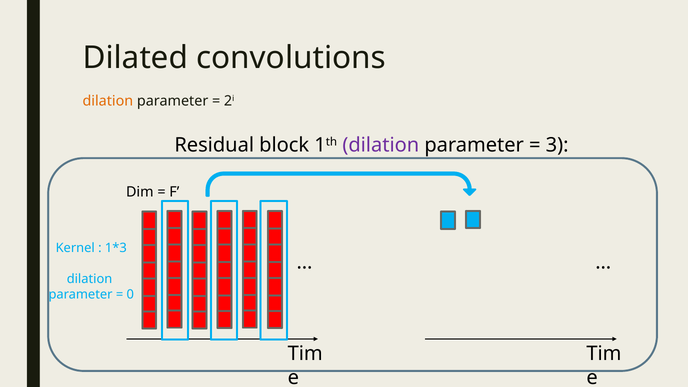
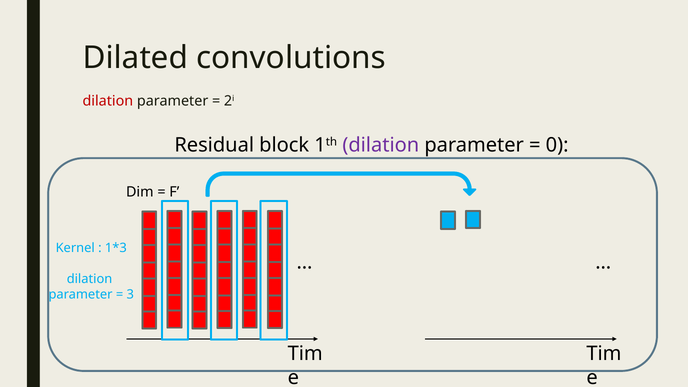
dilation colour: orange -> red (108, 101)
3: 3 -> 0 (557, 145)
0: 0 -> 3 (130, 295)
